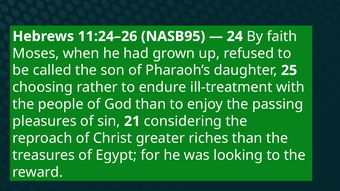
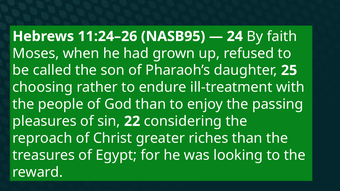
21: 21 -> 22 (132, 121)
